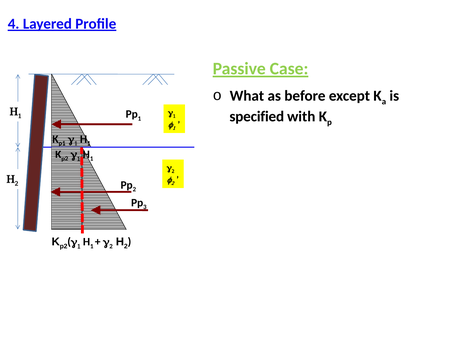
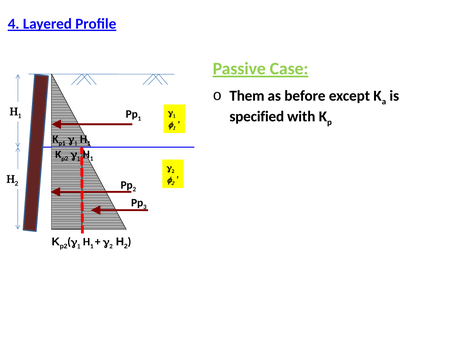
What: What -> Them (247, 96)
